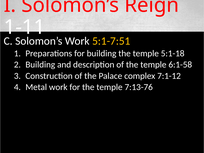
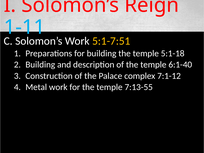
1-11 colour: white -> light blue (25, 27)
6:1-58: 6:1-58 -> 6:1-40 (180, 65)
7:13-76: 7:13-76 -> 7:13-55 (139, 87)
